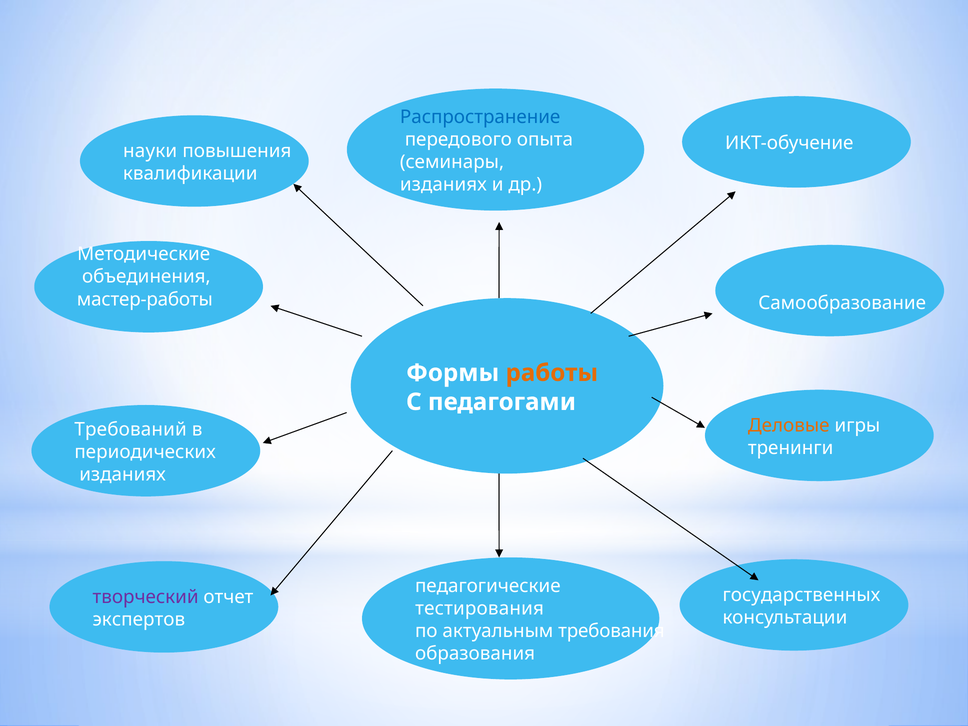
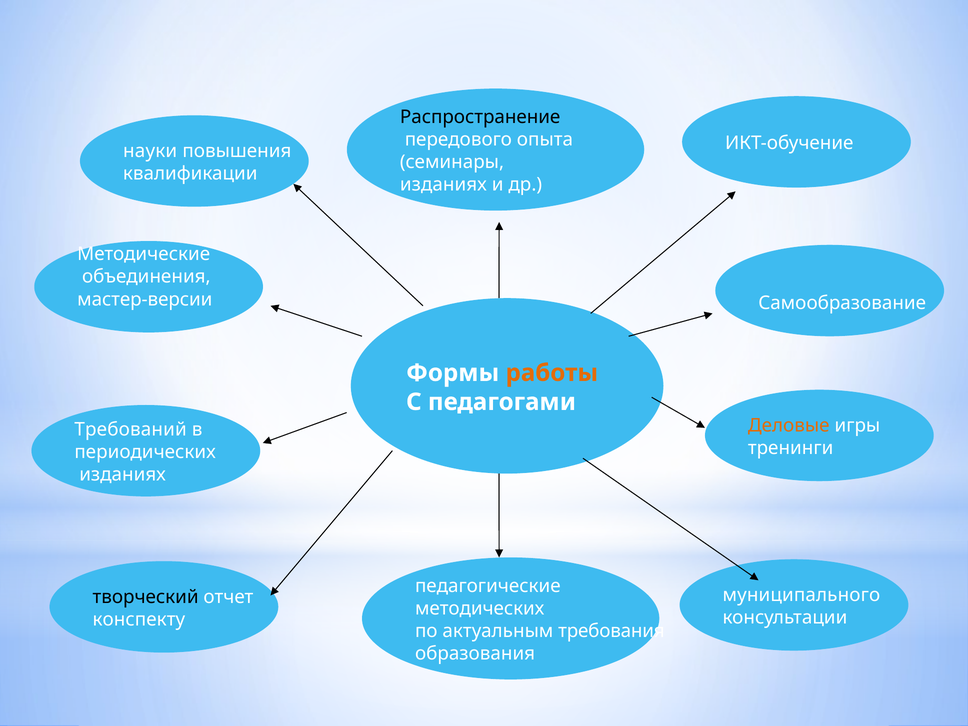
Распространение colour: blue -> black (480, 117)
мастер-работы: мастер-работы -> мастер-версии (145, 299)
государственных: государственных -> муниципального (801, 595)
творческий colour: purple -> black (146, 597)
тестирования: тестирования -> методических (480, 608)
экспертов: экспертов -> конспекту (139, 619)
